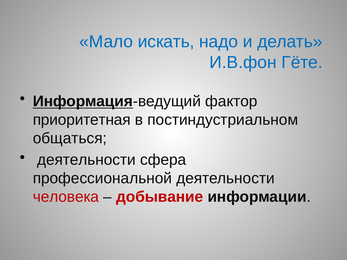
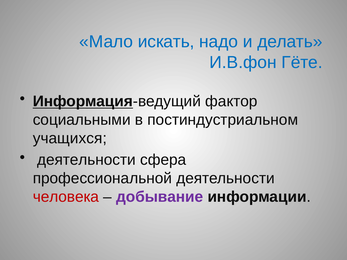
приоритетная: приоритетная -> социальными (82, 120)
общаться: общаться -> учащихся (70, 138)
добывание colour: red -> purple (160, 197)
